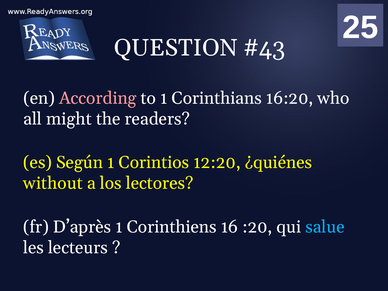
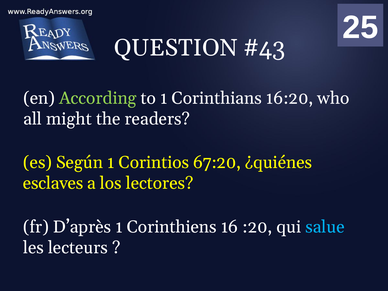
According colour: pink -> light green (98, 98)
12:20: 12:20 -> 67:20 (217, 163)
without: without -> esclaves (53, 183)
